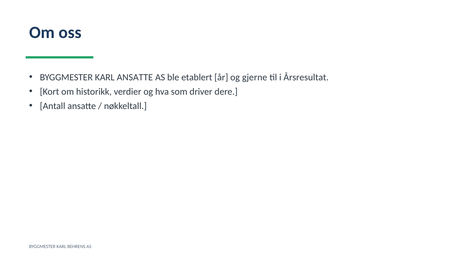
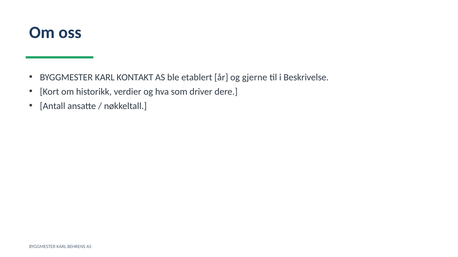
KARL ANSATTE: ANSATTE -> KONTAKT (135, 78)
Årsresultat: Årsresultat -> Beskrivelse (306, 78)
